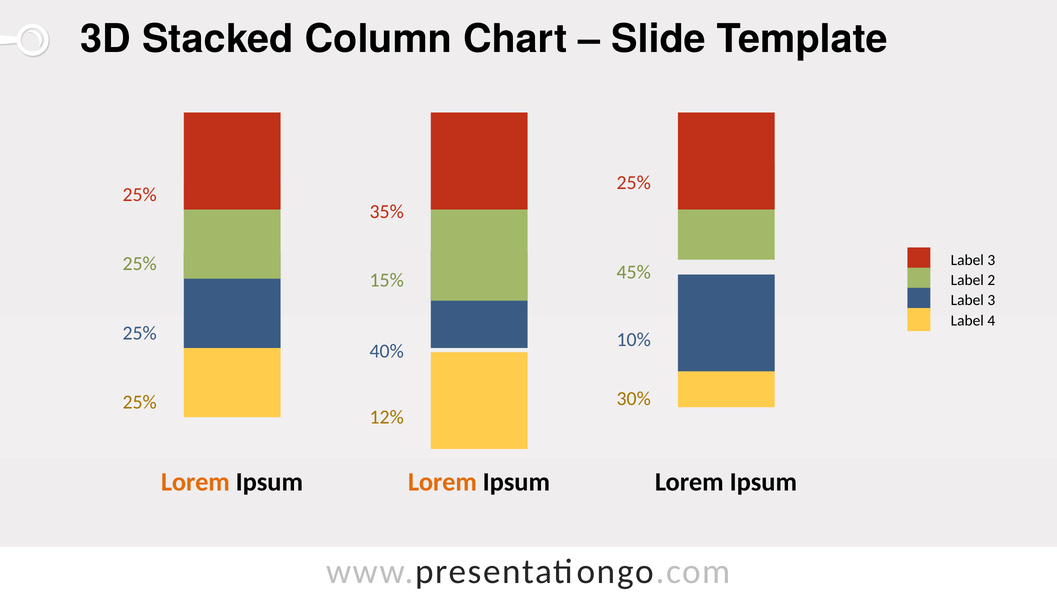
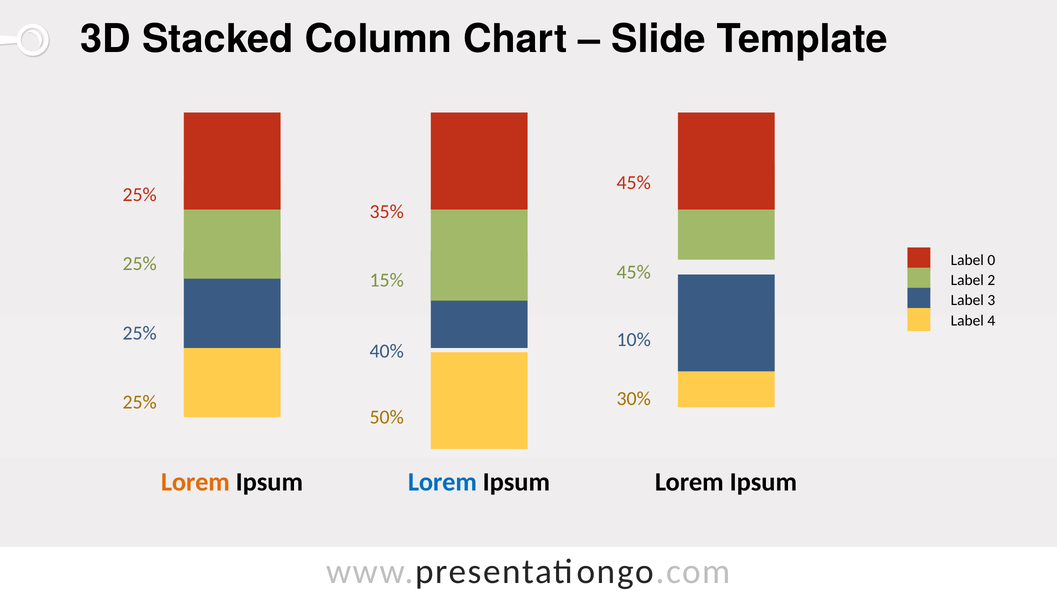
25%: 25% -> 45% (634, 183)
3: 3 -> 0 (991, 260)
12%: 12% -> 50% (387, 417)
Lorem colour: orange -> blue (442, 482)
